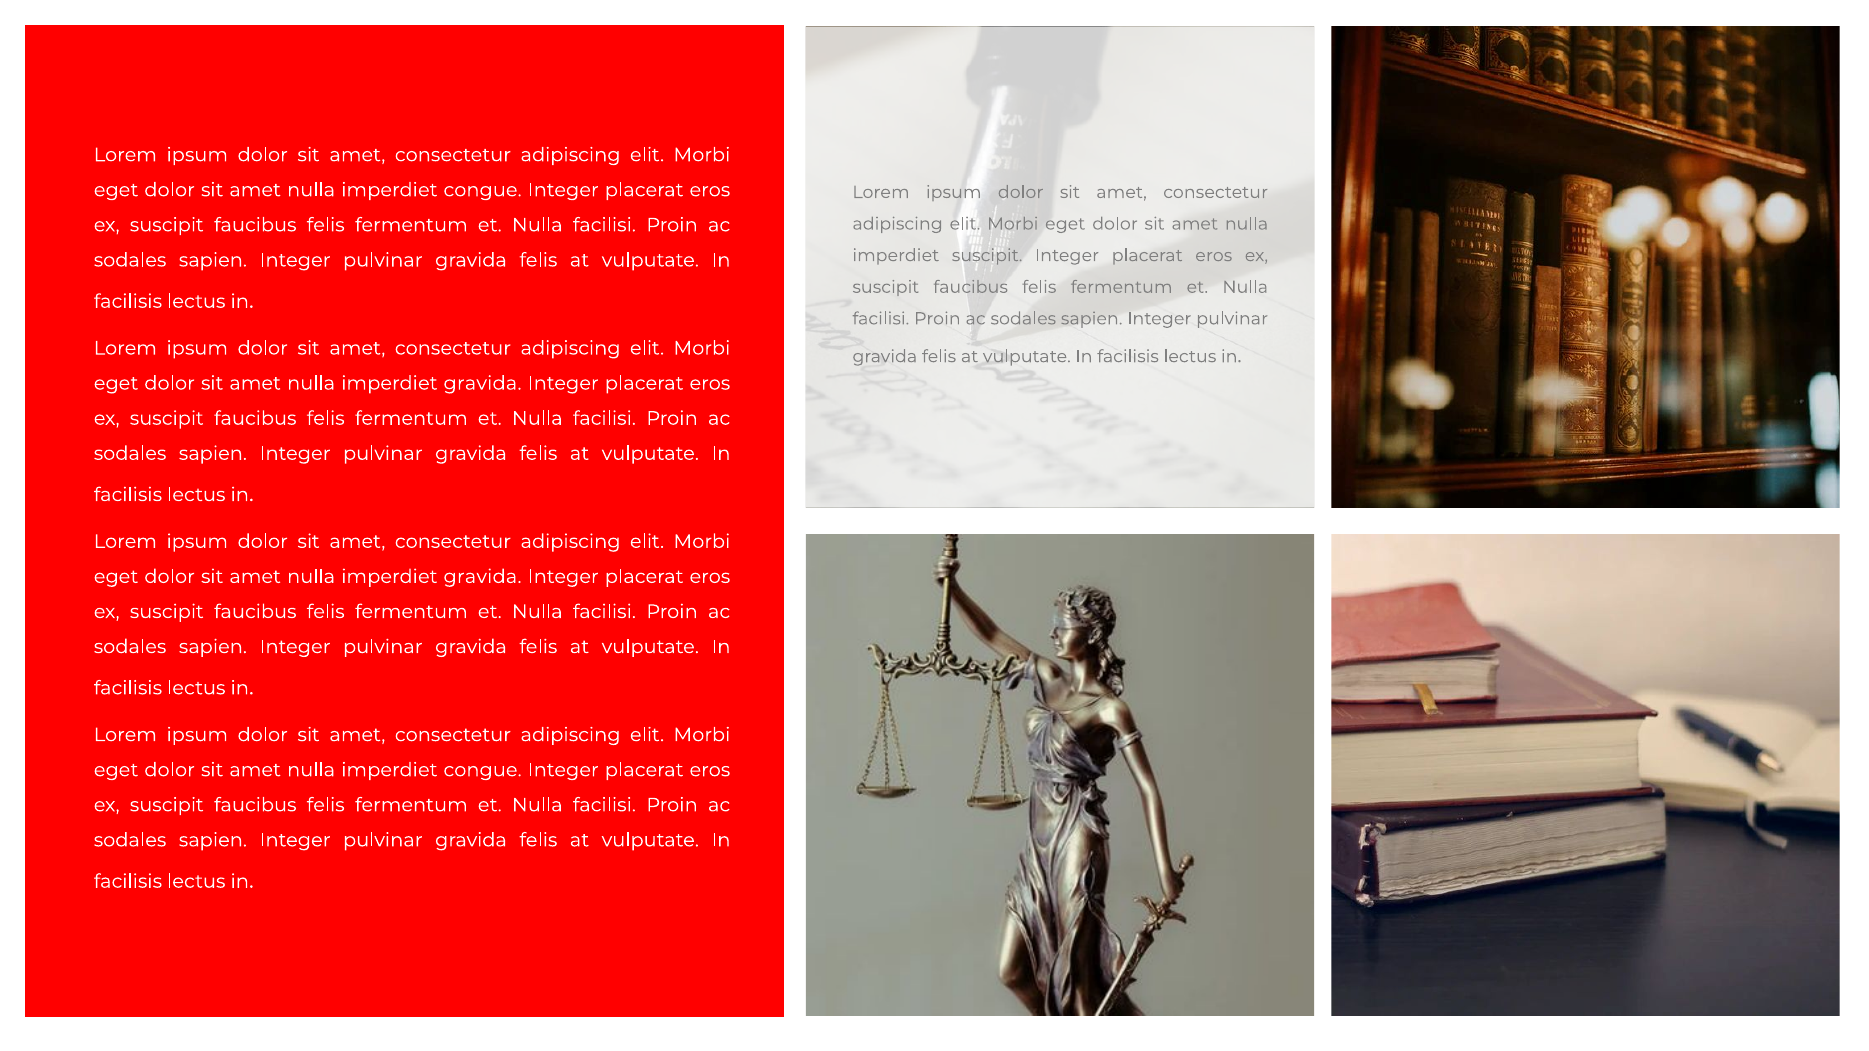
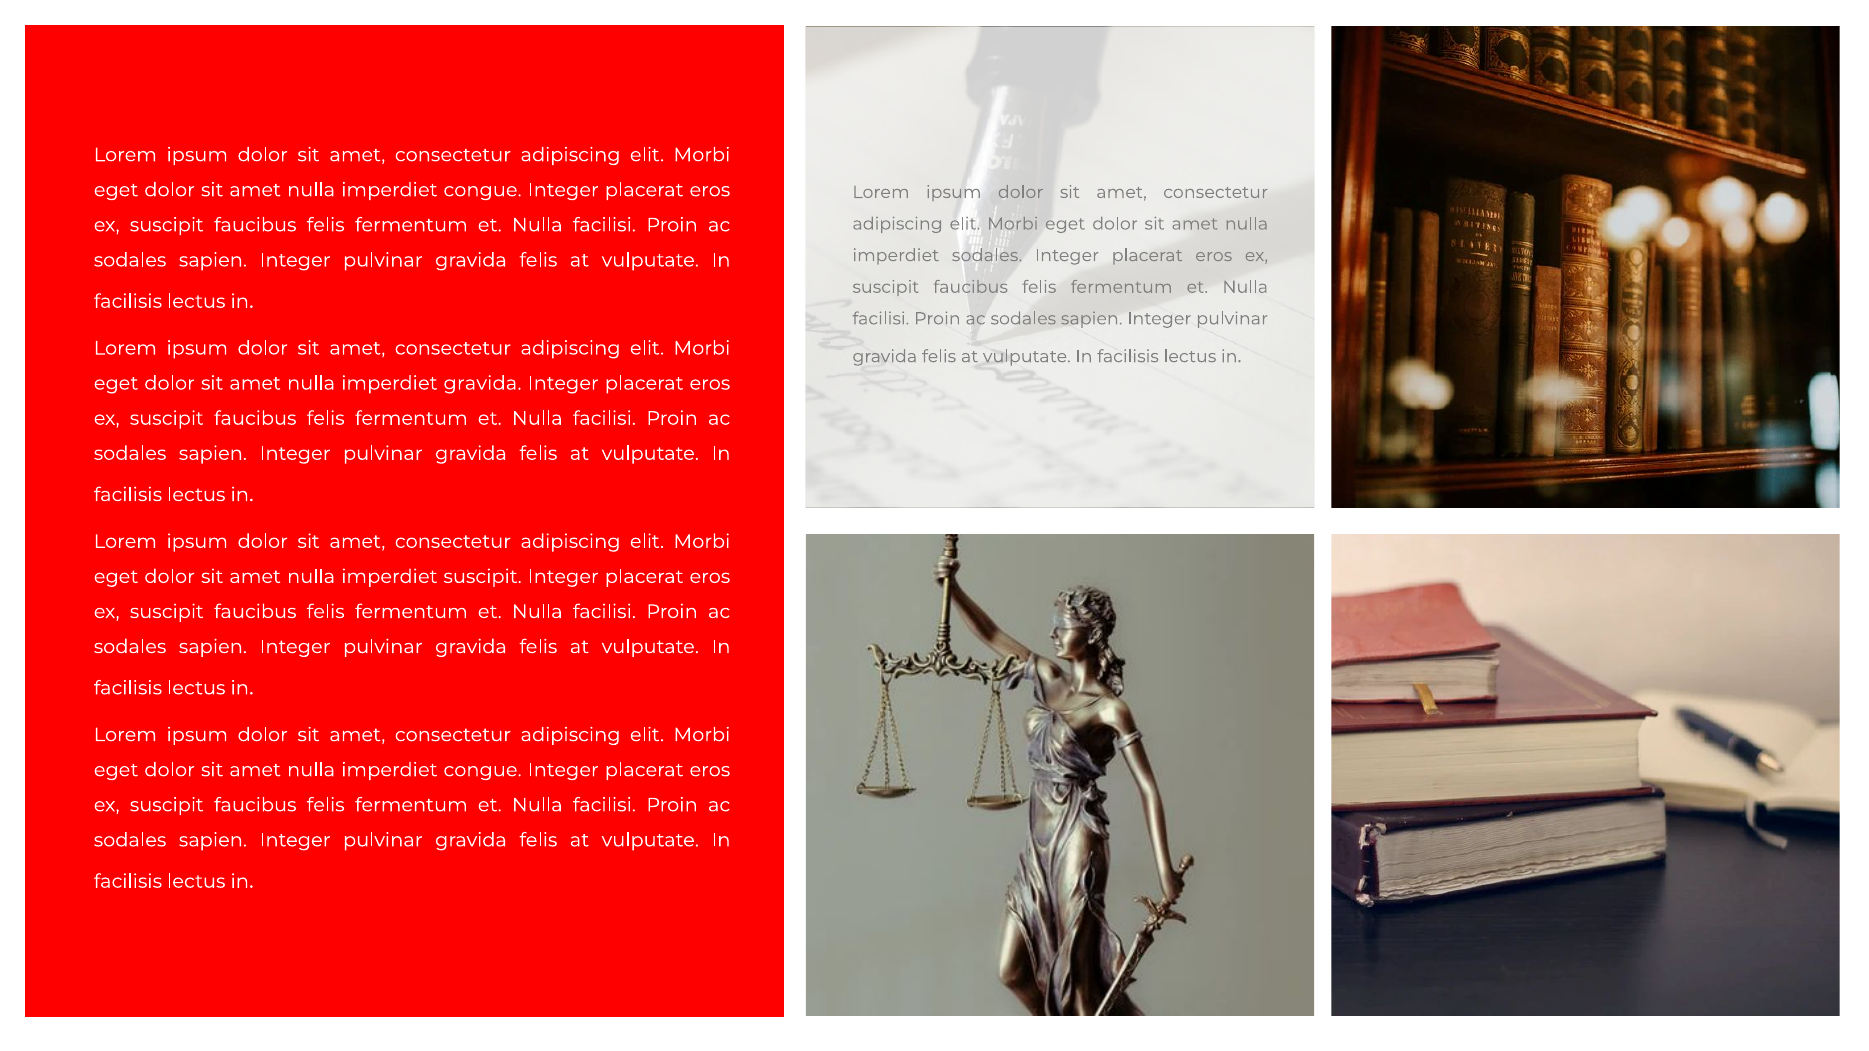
imperdiet suscipit: suscipit -> sodales (987, 256)
gravida: gravida -> suscipit (483, 577)
